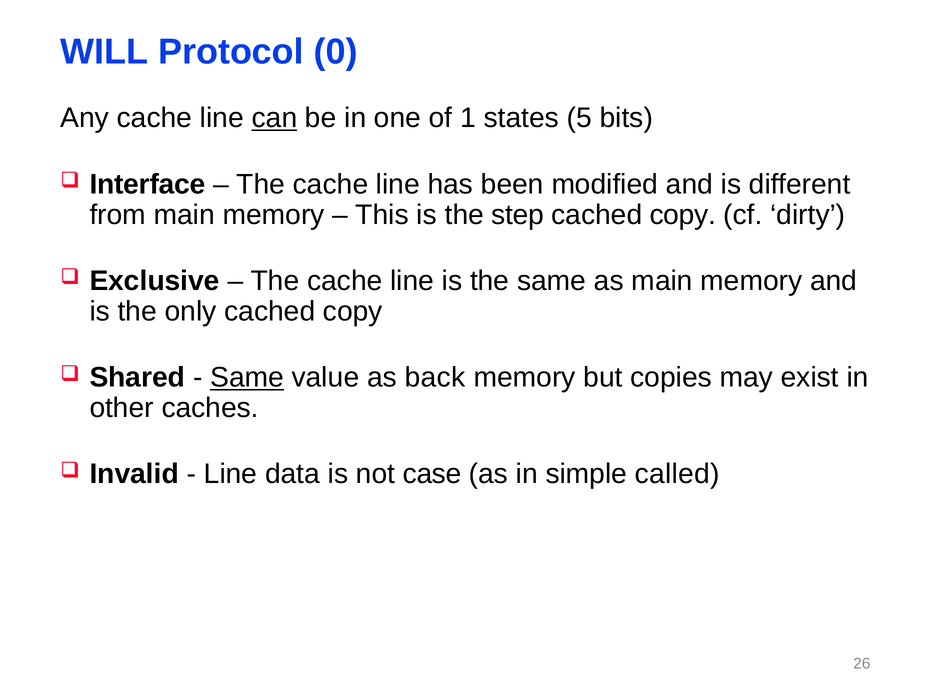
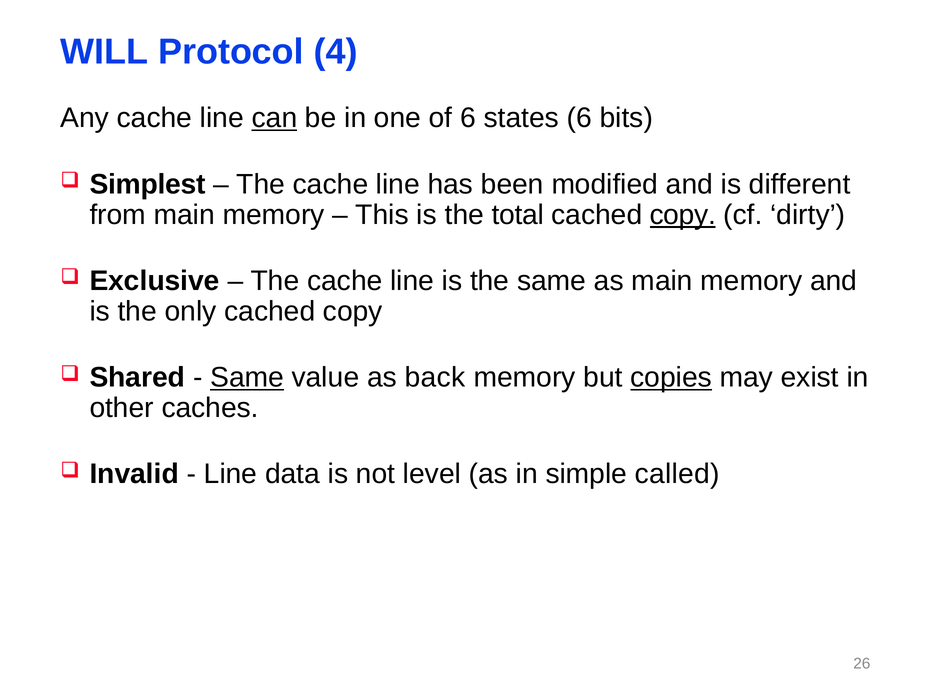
0: 0 -> 4 (336, 52)
of 1: 1 -> 6 (468, 118)
states 5: 5 -> 6 (579, 118)
Interface: Interface -> Simplest (148, 184)
step: step -> total (518, 215)
copy underline: none -> present (683, 215)
copies underline: none -> present (671, 377)
case: case -> level (432, 474)
